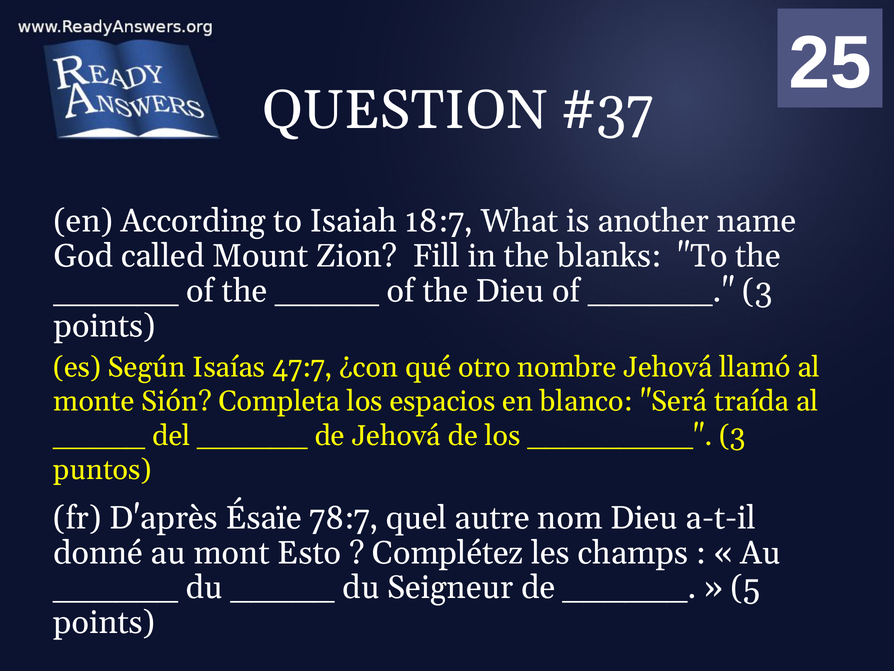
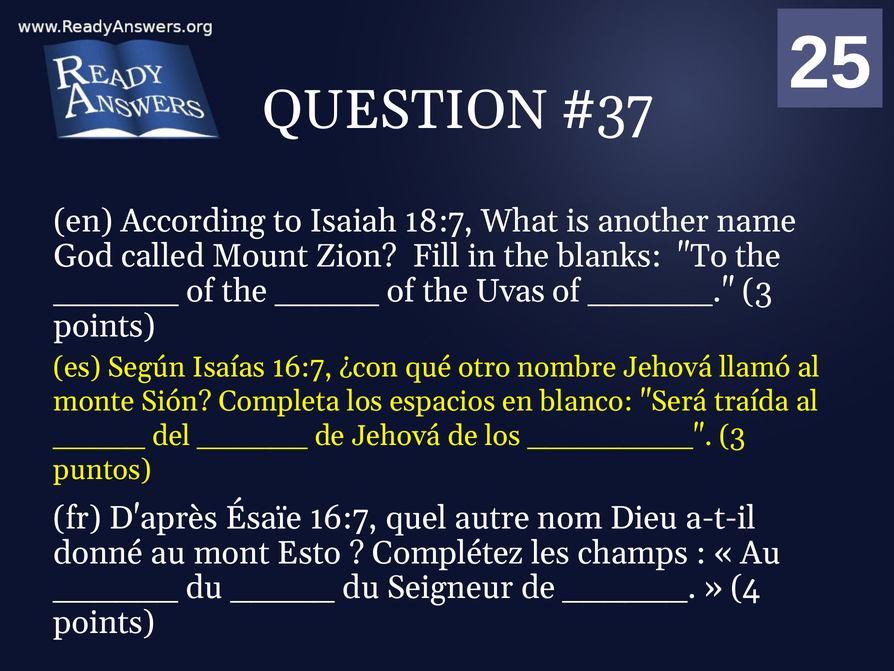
the Dieu: Dieu -> Uvas (510, 291)
Isaías 47:7: 47:7 -> 16:7 (302, 367)
Ésaïe 78:7: 78:7 -> 16:7 (344, 518)
5: 5 -> 4 (746, 587)
